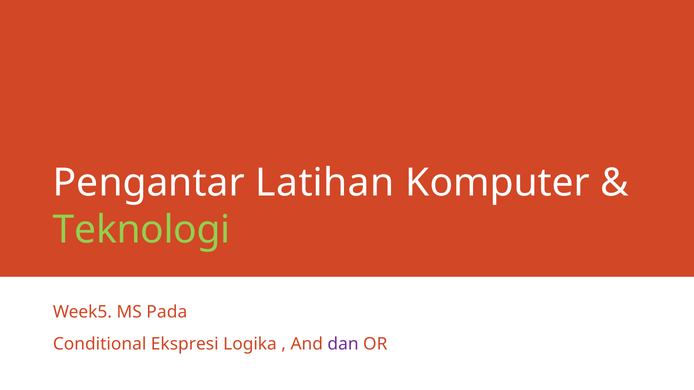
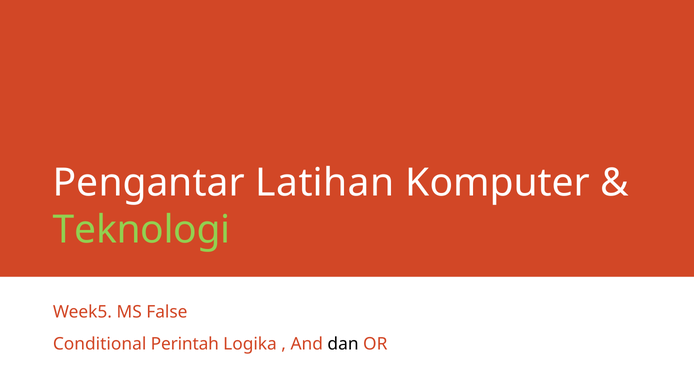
Pada: Pada -> False (167, 312)
Ekspresi: Ekspresi -> Perintah (185, 344)
dan colour: purple -> black (343, 344)
